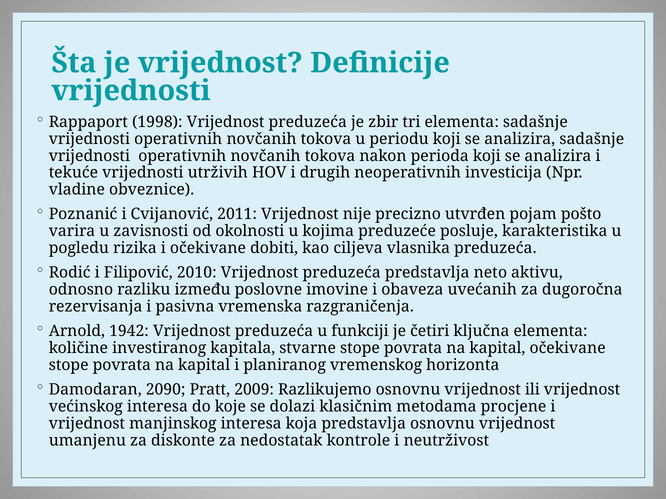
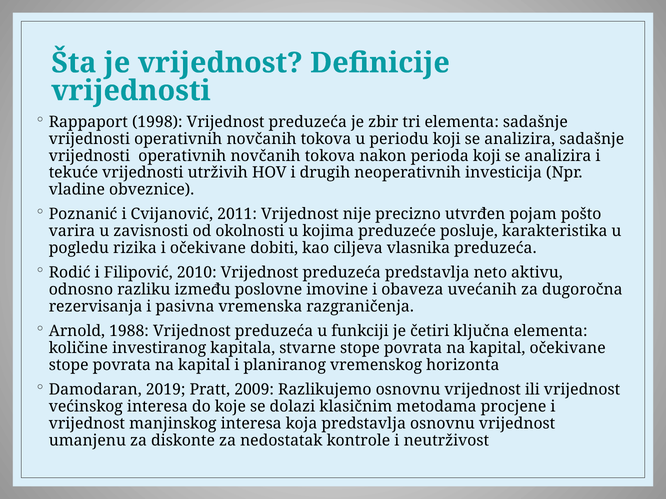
1942: 1942 -> 1988 (129, 331)
2090: 2090 -> 2019 (166, 390)
